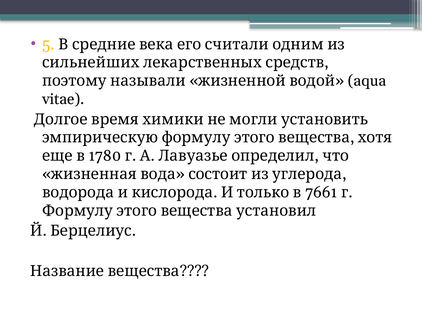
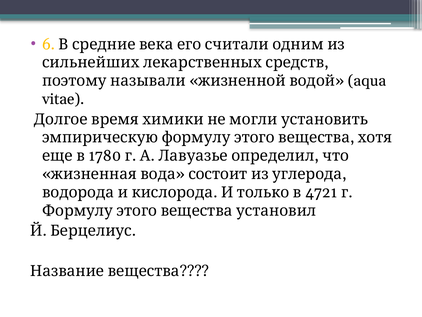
5: 5 -> 6 (48, 44)
7661: 7661 -> 4721 (321, 192)
